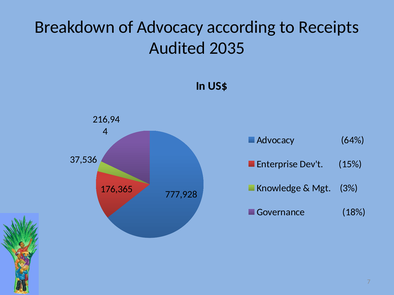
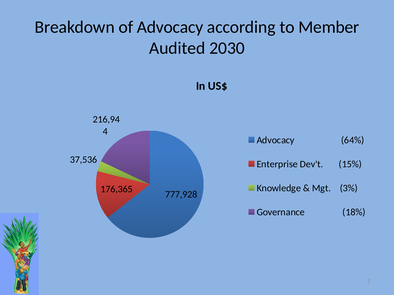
Receipts: Receipts -> Member (329, 27)
2035: 2035 -> 2030 (227, 48)
